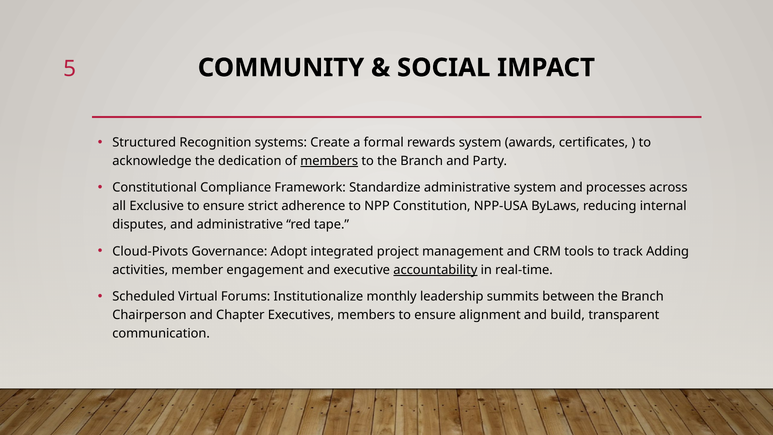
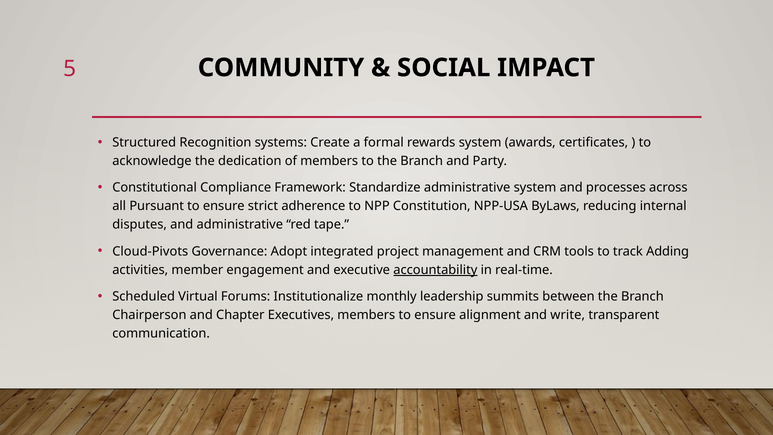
members underline: present -> none (329, 161)
Exclusive: Exclusive -> Pursuant (157, 206)
build: build -> write (568, 315)
